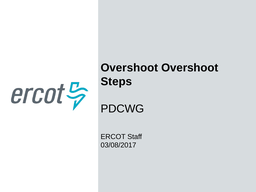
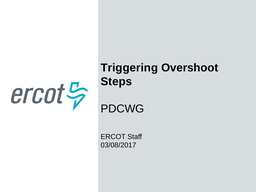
Overshoot: Overshoot -> Triggering (129, 68)
